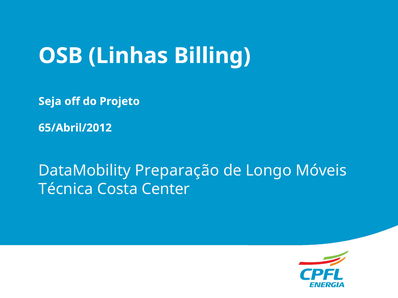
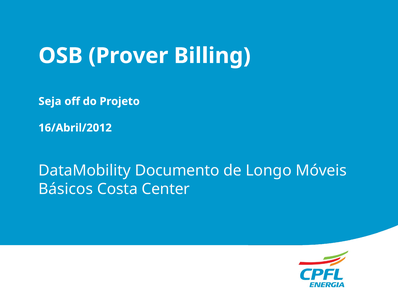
Linhas: Linhas -> Prover (128, 56)
65/Abril/2012: 65/Abril/2012 -> 16/Abril/2012 (75, 128)
Preparação: Preparação -> Documento (177, 171)
Técnica: Técnica -> Básicos (66, 189)
